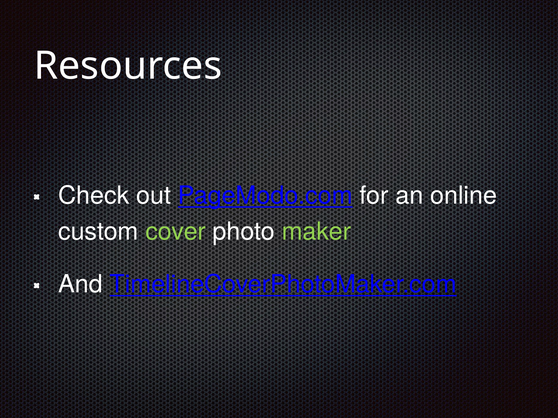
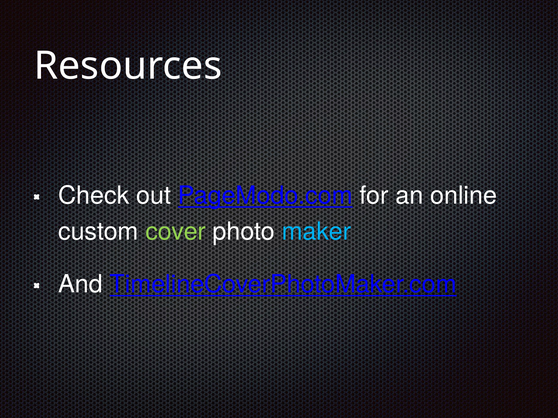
maker colour: light green -> light blue (316, 232)
